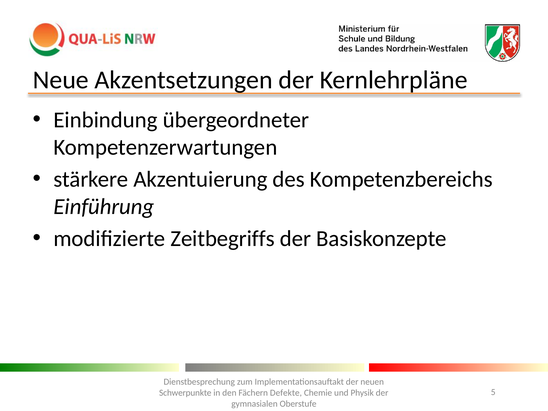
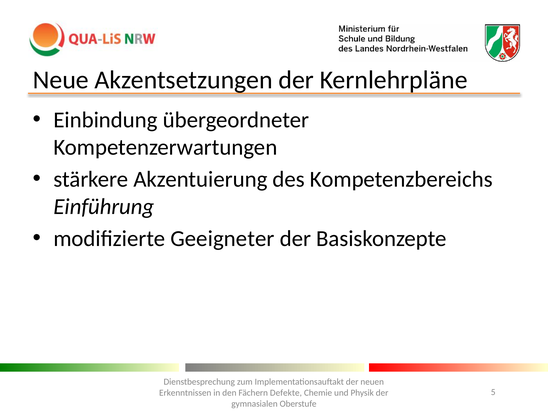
Zeitbegriffs: Zeitbegriffs -> Geeigneter (222, 239)
Schwerpunkte: Schwerpunkte -> Erkenntnissen (185, 393)
